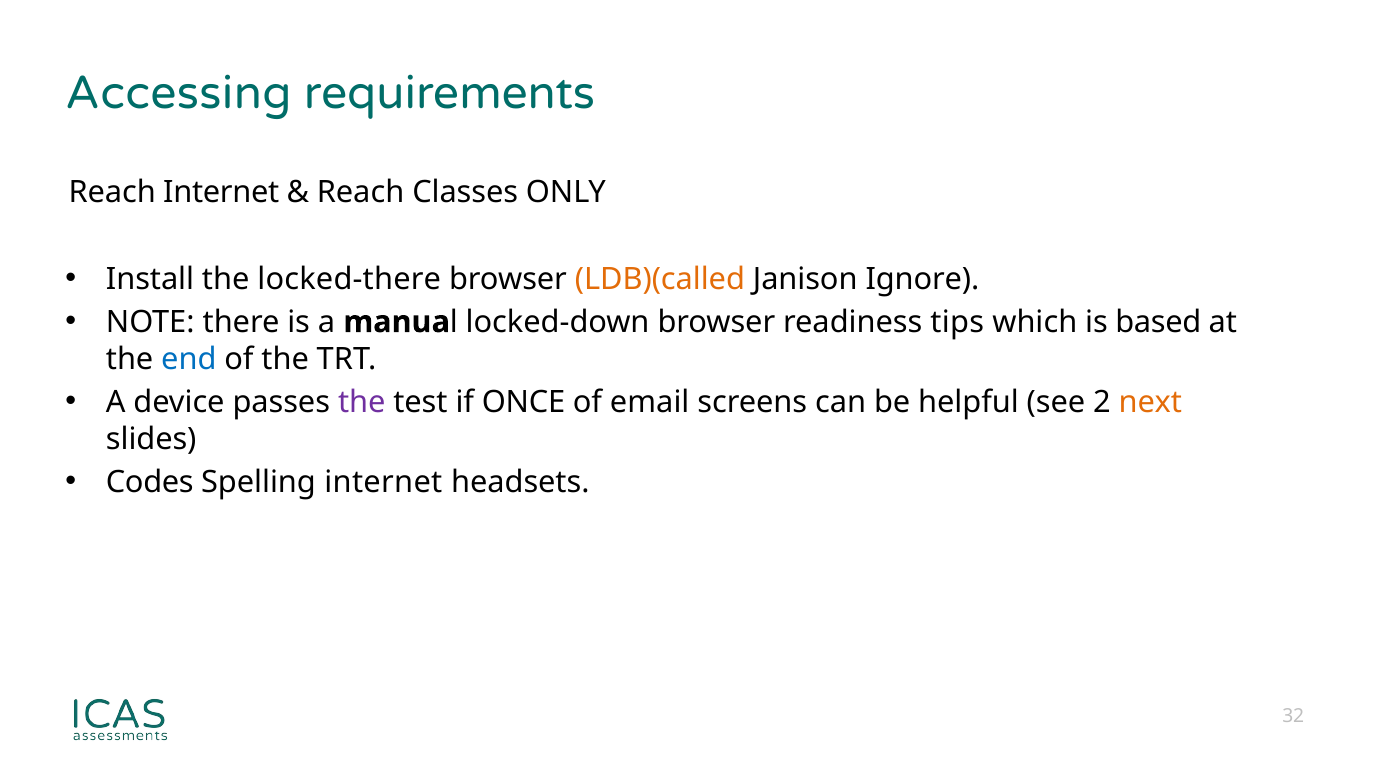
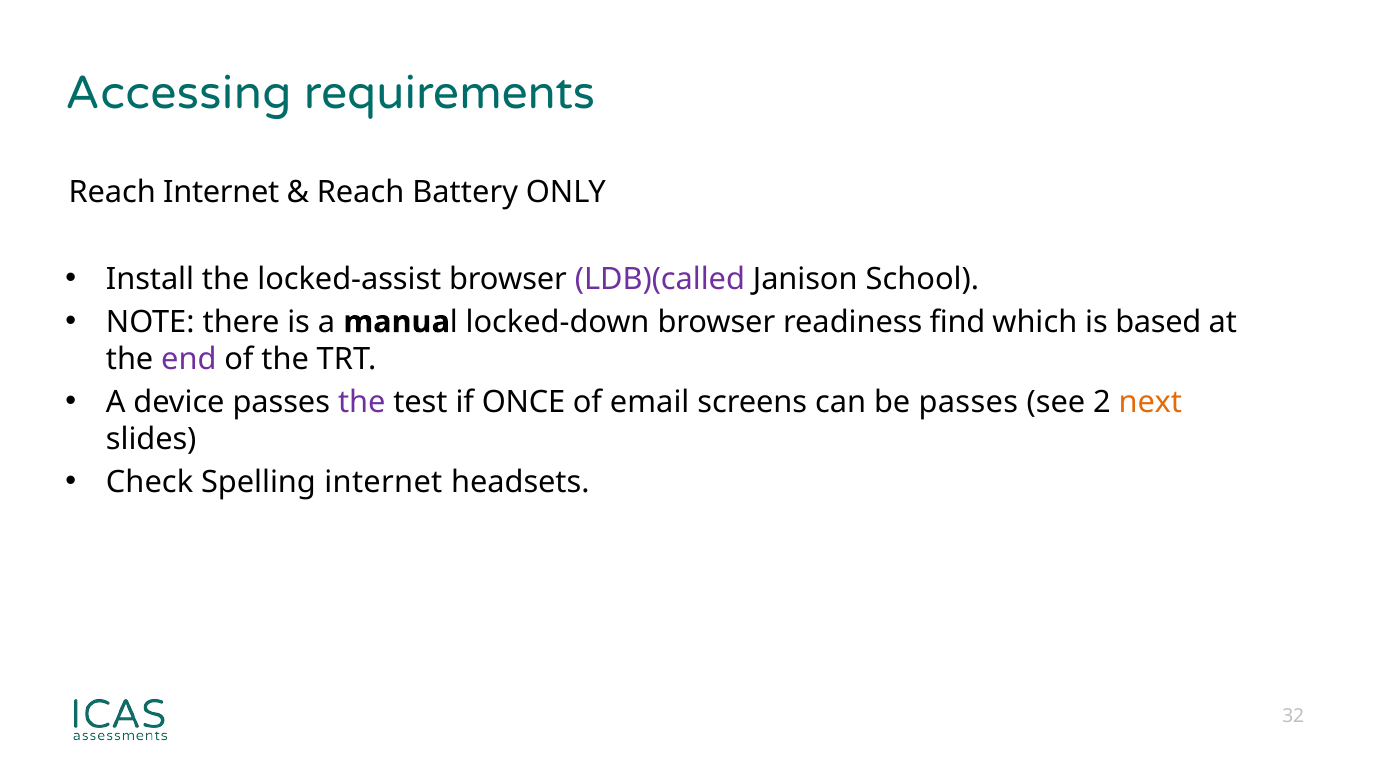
Classes: Classes -> Battery (465, 193)
locked-there: locked-there -> locked-assist (349, 279)
LDB)(called colour: orange -> purple (660, 279)
Ignore: Ignore -> School (922, 279)
tips: tips -> find (957, 322)
end colour: blue -> purple (189, 359)
be helpful: helpful -> passes (968, 402)
Codes: Codes -> Check (150, 482)
